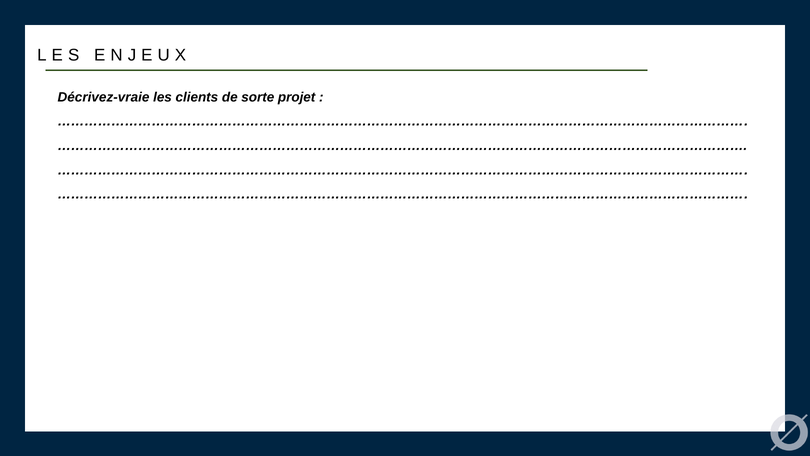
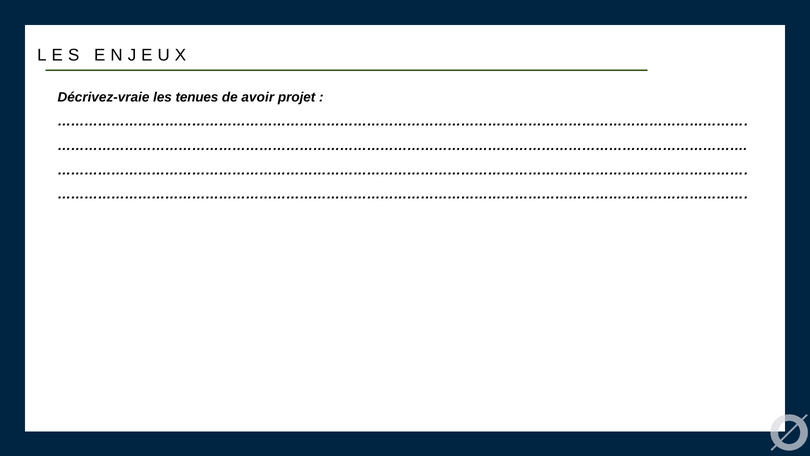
clients: clients -> tenues (197, 97)
sorte: sorte -> avoir (258, 97)
